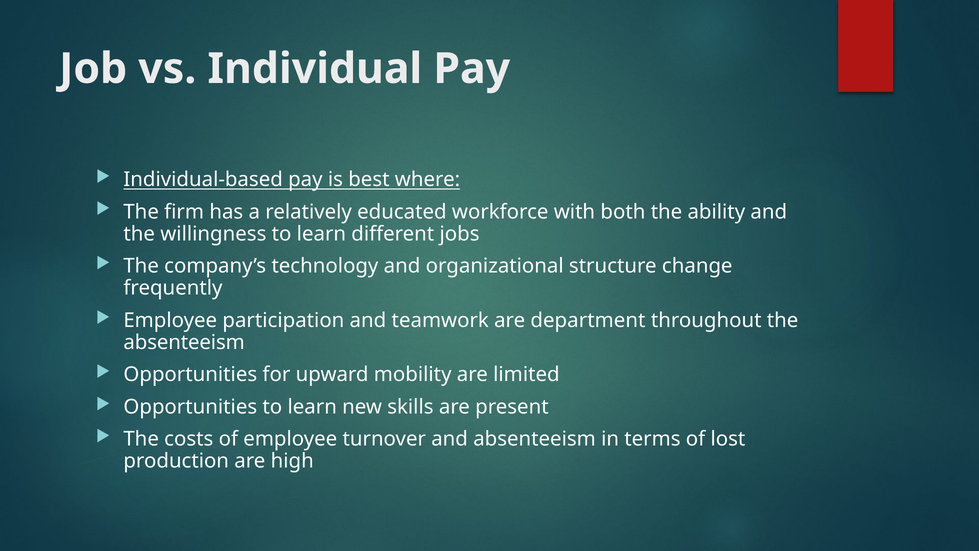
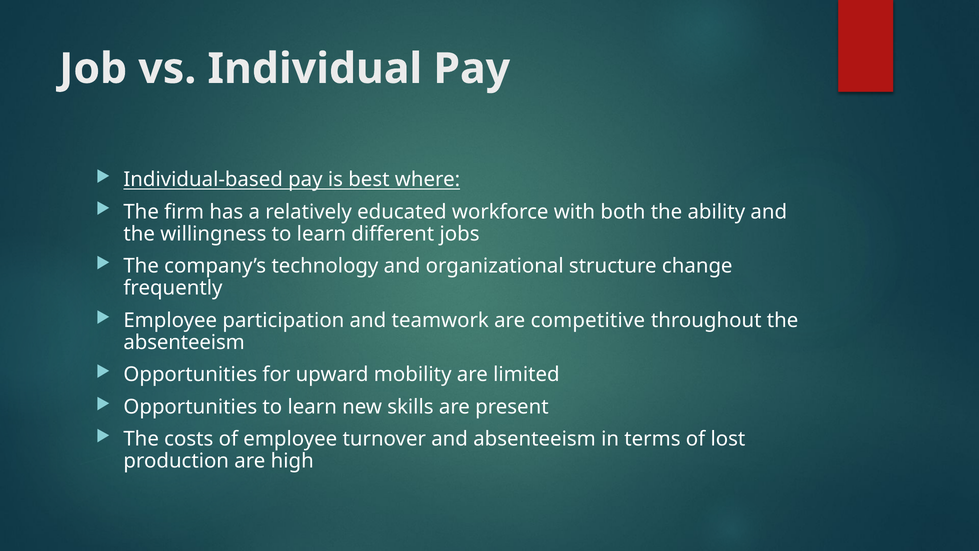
department: department -> competitive (588, 320)
